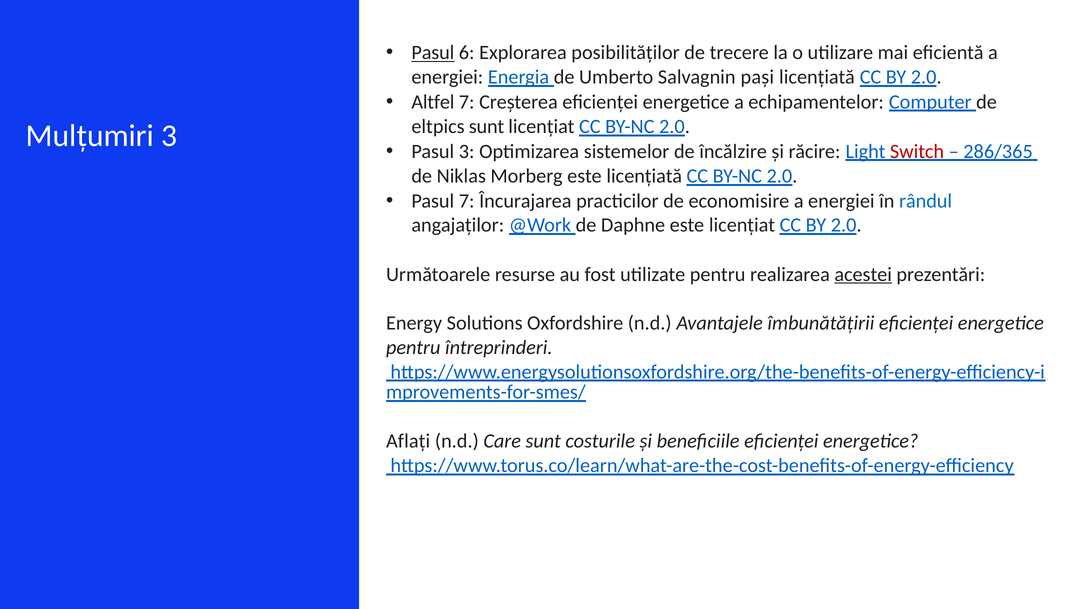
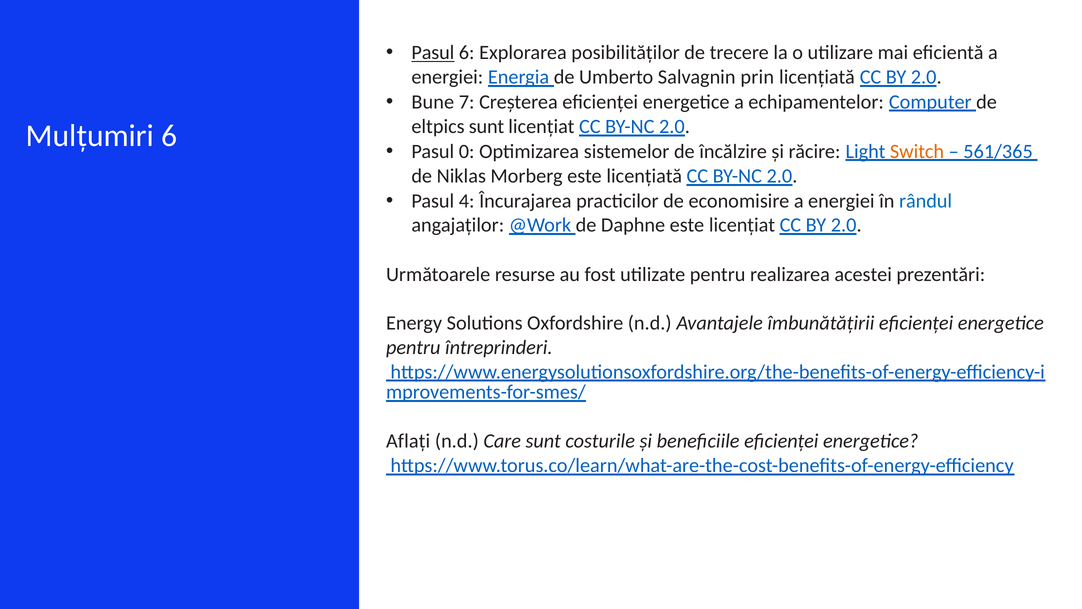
pași: pași -> prin (757, 77)
Altfel: Altfel -> Bune (433, 102)
Mulțumiri 3: 3 -> 6 (169, 136)
Pasul 3: 3 -> 0 (467, 151)
Switch colour: red -> orange (917, 151)
286/365: 286/365 -> 561/365 (998, 151)
Pasul 7: 7 -> 4 (467, 201)
acestei underline: present -> none (863, 274)
